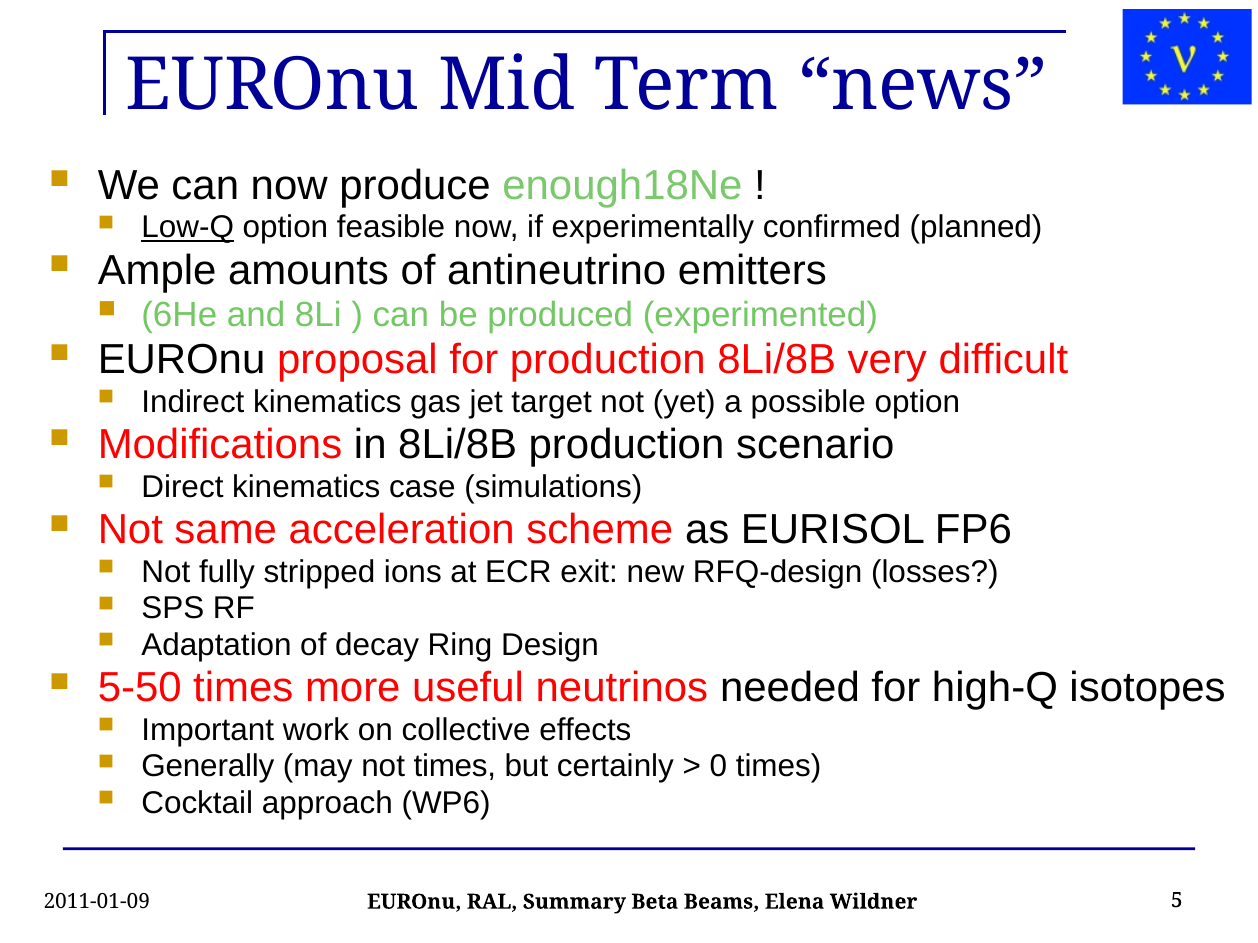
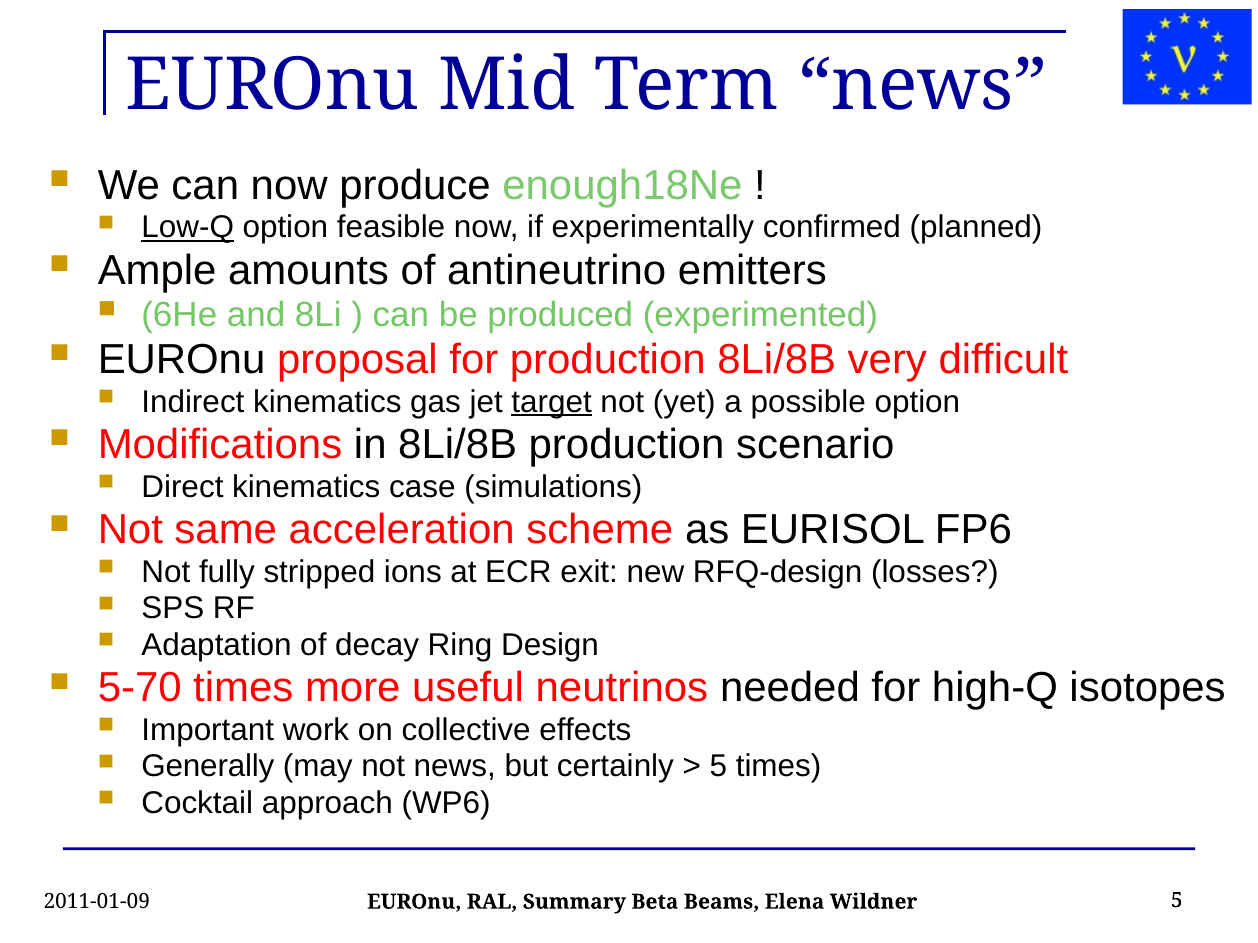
target underline: none -> present (552, 402)
5-50: 5-50 -> 5-70 (140, 688)
not times: times -> news (455, 767)
0: 0 -> 5 (718, 767)
